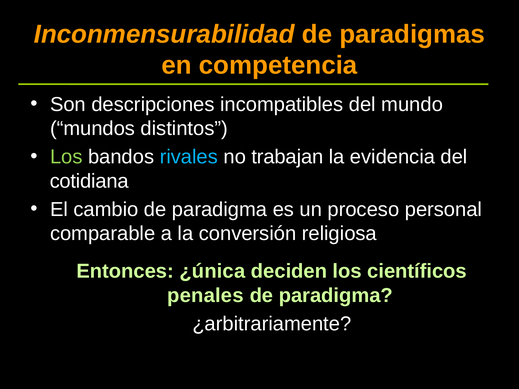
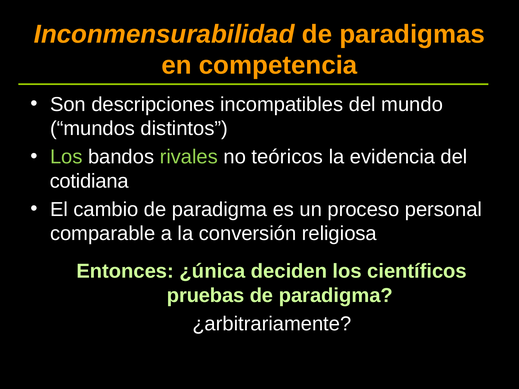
rivales colour: light blue -> light green (189, 157)
trabajan: trabajan -> teóricos (287, 157)
penales: penales -> pruebas (206, 296)
